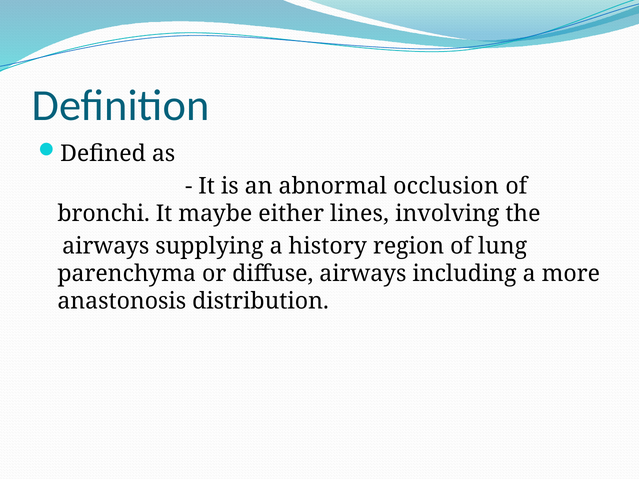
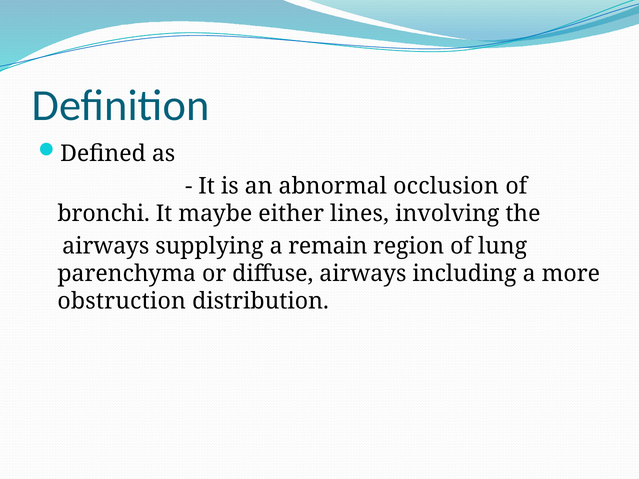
history: history -> remain (328, 246)
anastonosis: anastonosis -> obstruction (122, 301)
